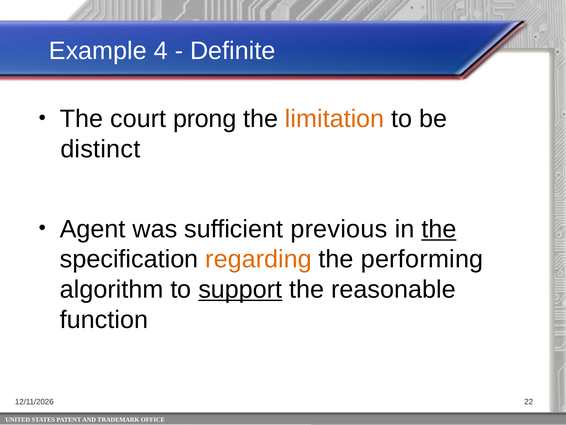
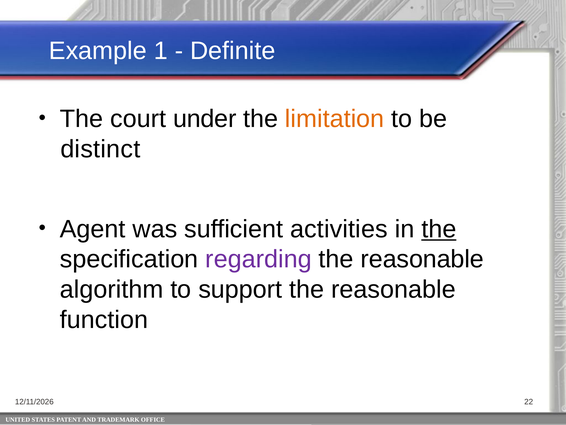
4: 4 -> 1 (161, 51)
prong: prong -> under (205, 119)
previous: previous -> activities (339, 229)
regarding colour: orange -> purple (259, 259)
performing: performing -> reasonable (422, 259)
support underline: present -> none (240, 289)
